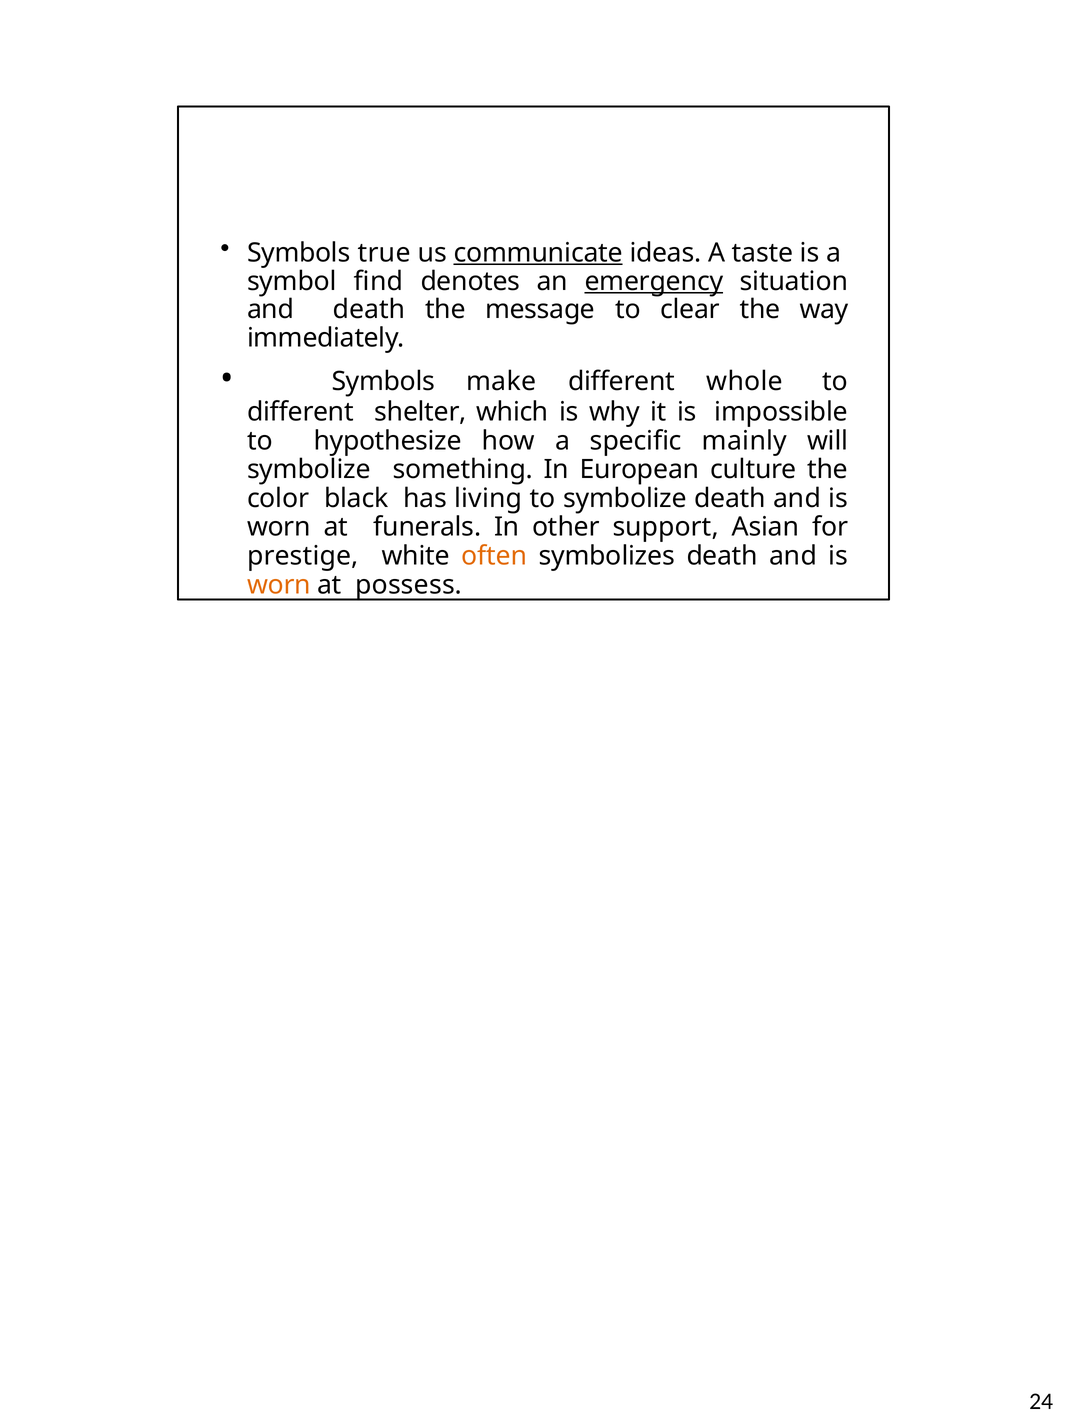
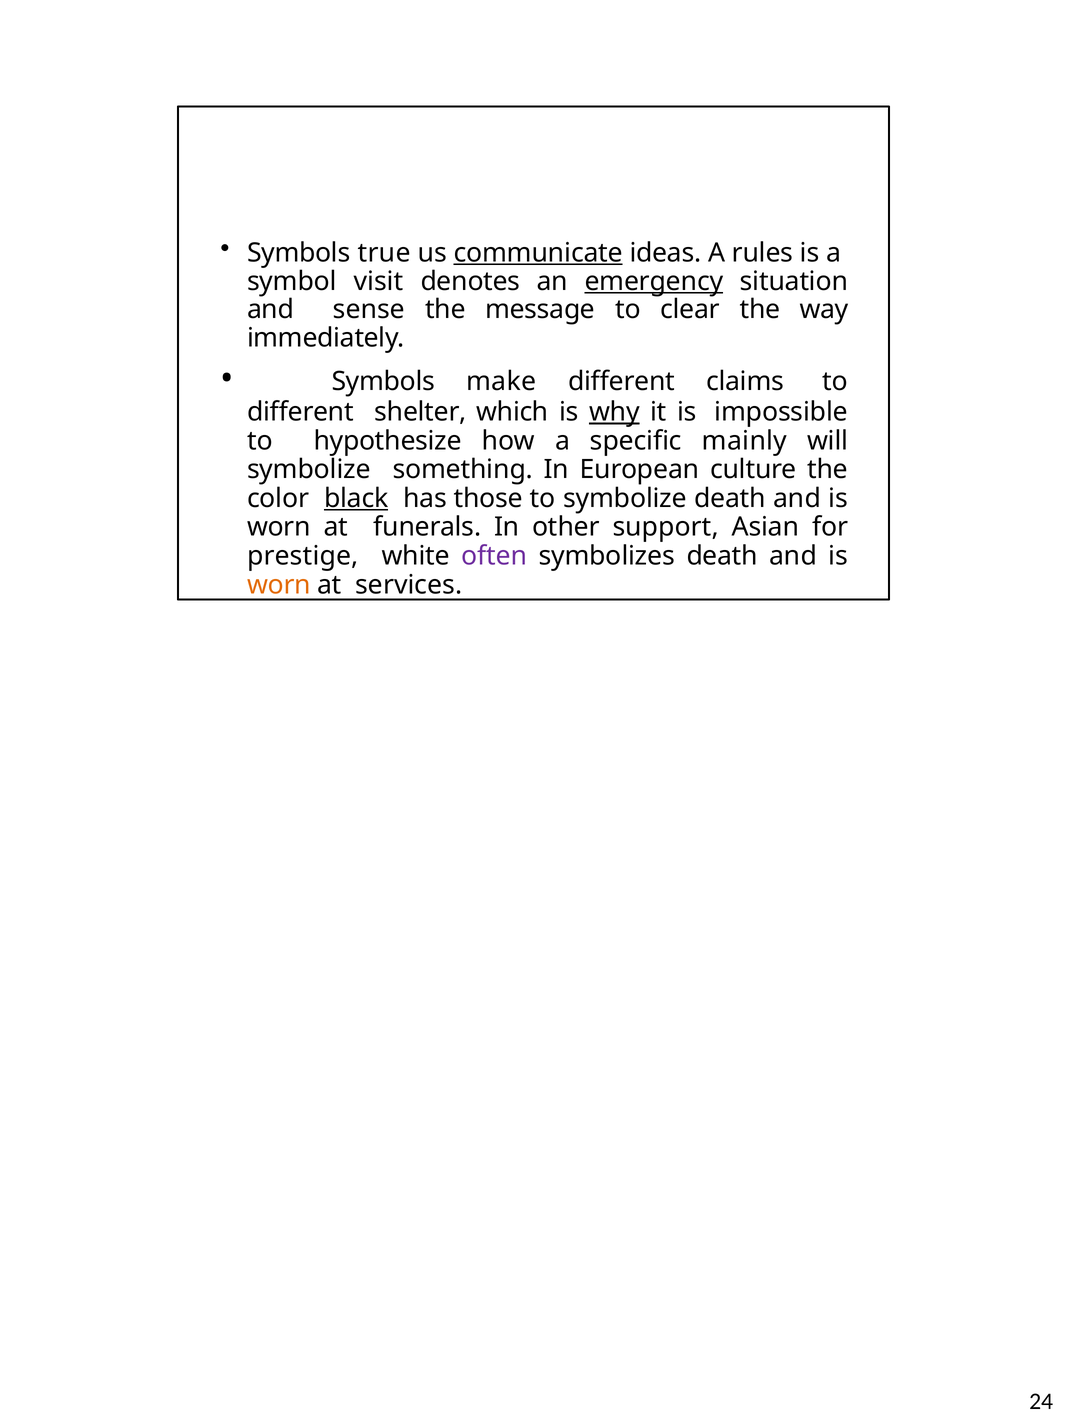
taste: taste -> rules (763, 253)
find: find -> visit (379, 281)
and death: death -> sense (369, 310)
whole: whole -> claims (745, 381)
why underline: none -> present (614, 412)
black underline: none -> present (356, 498)
living: living -> those (488, 498)
often colour: orange -> purple (494, 556)
possess: possess -> services (409, 585)
